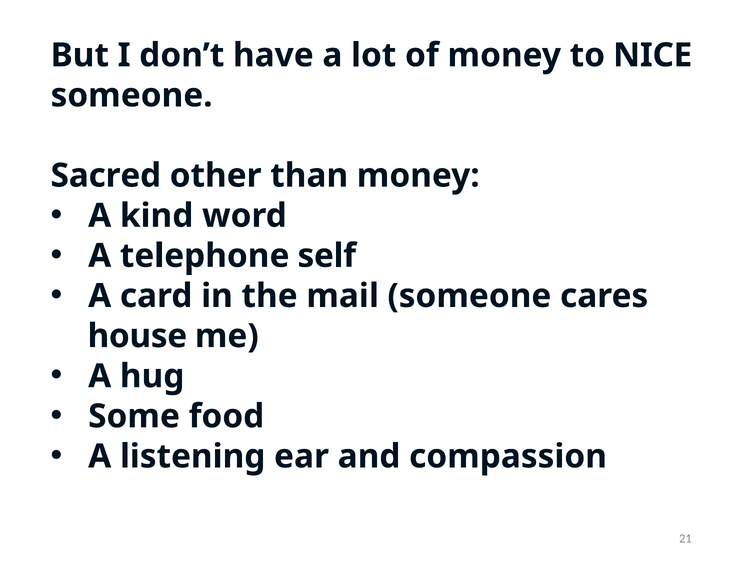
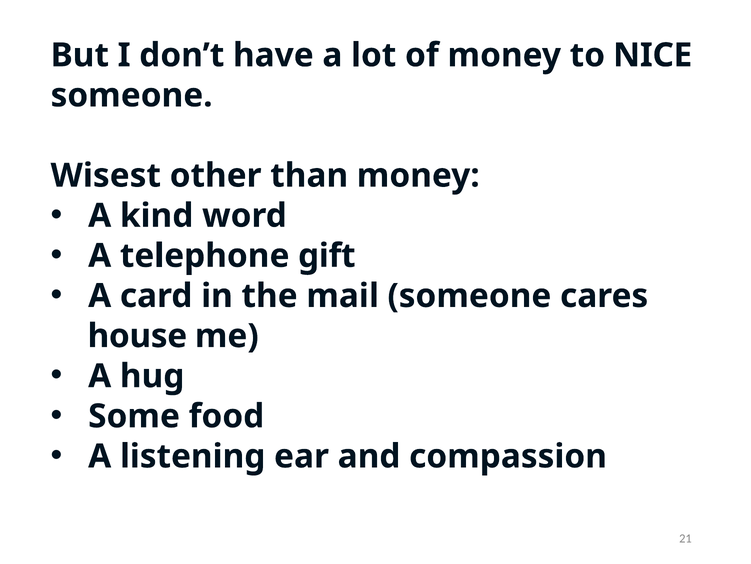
Sacred: Sacred -> Wisest (106, 175)
self: self -> gift (327, 256)
